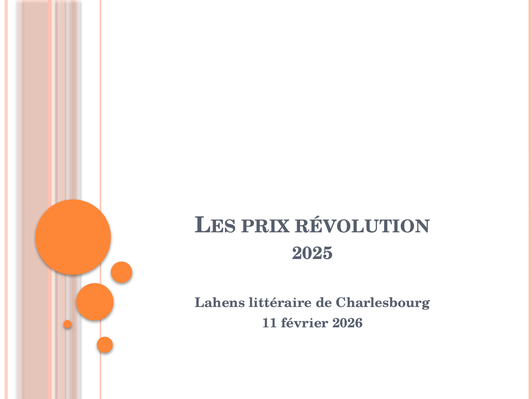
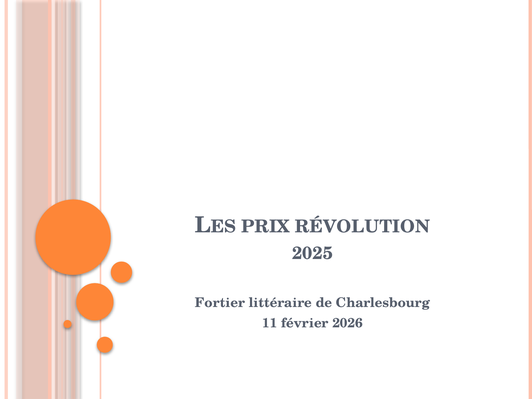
Lahens: Lahens -> Fortier (220, 303)
